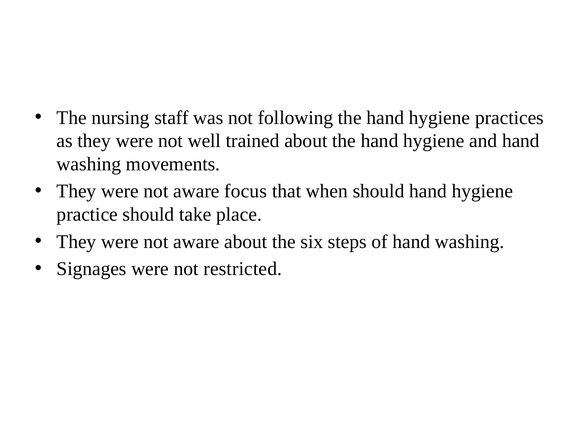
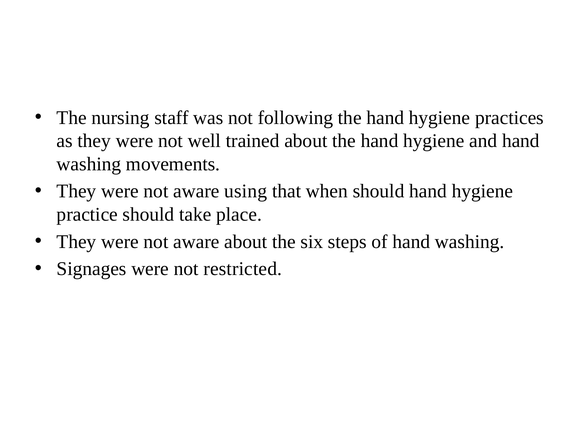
focus: focus -> using (246, 191)
